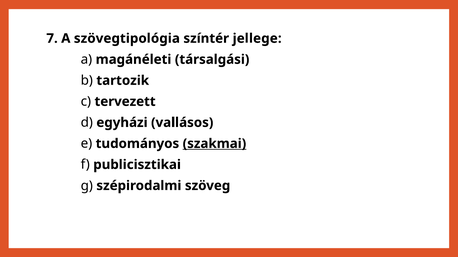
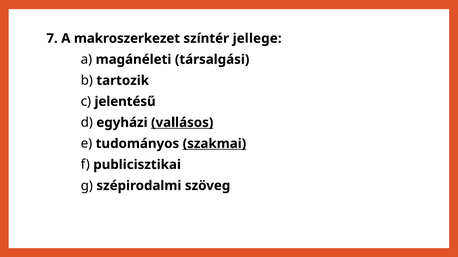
szövegtipológia: szövegtipológia -> makroszerkezet (127, 39)
tervezett: tervezett -> jelentésű (125, 102)
vallásos underline: none -> present (182, 123)
